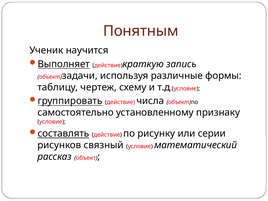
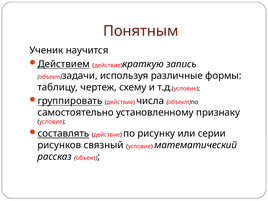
Выполняет: Выполняет -> Действием (64, 64)
